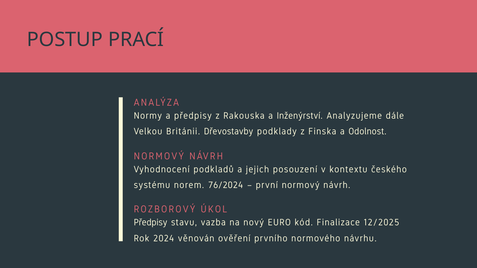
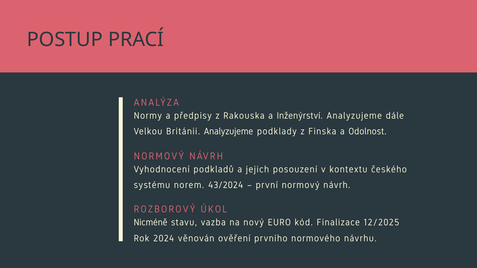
Británii Dřevostavby: Dřevostavby -> Analyzujeme (229, 132)
76/2024: 76/2024 -> 43/2024 (226, 185)
Předpisy: Předpisy -> Nicméně (151, 223)
